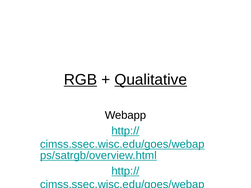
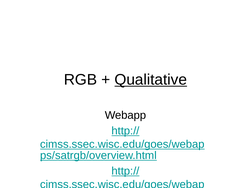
RGB underline: present -> none (80, 80)
